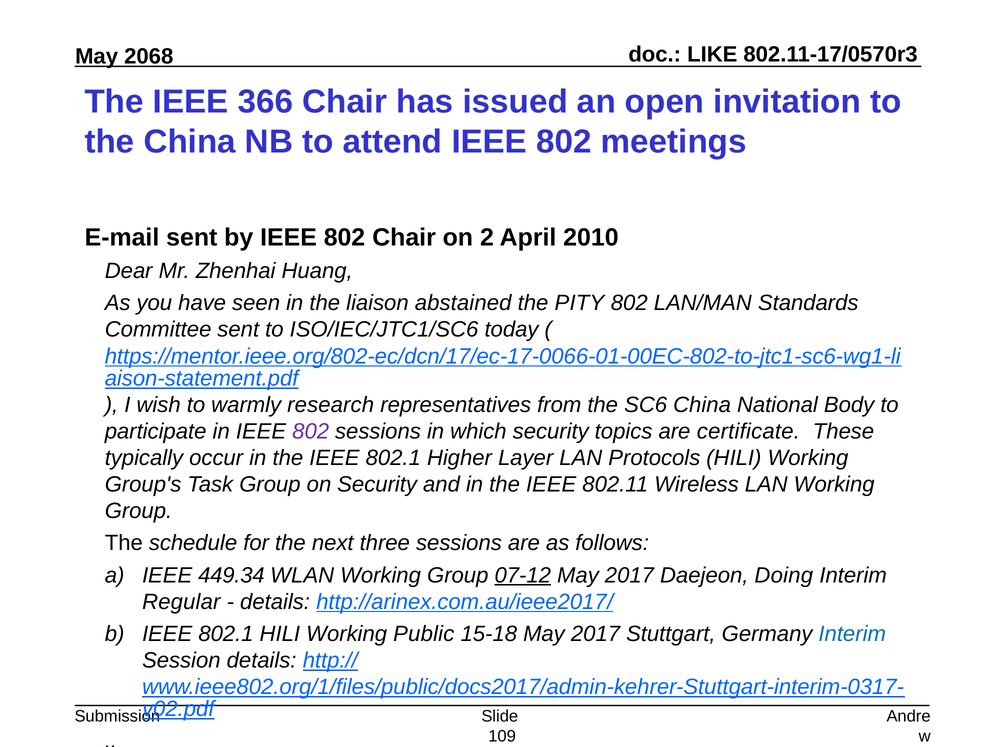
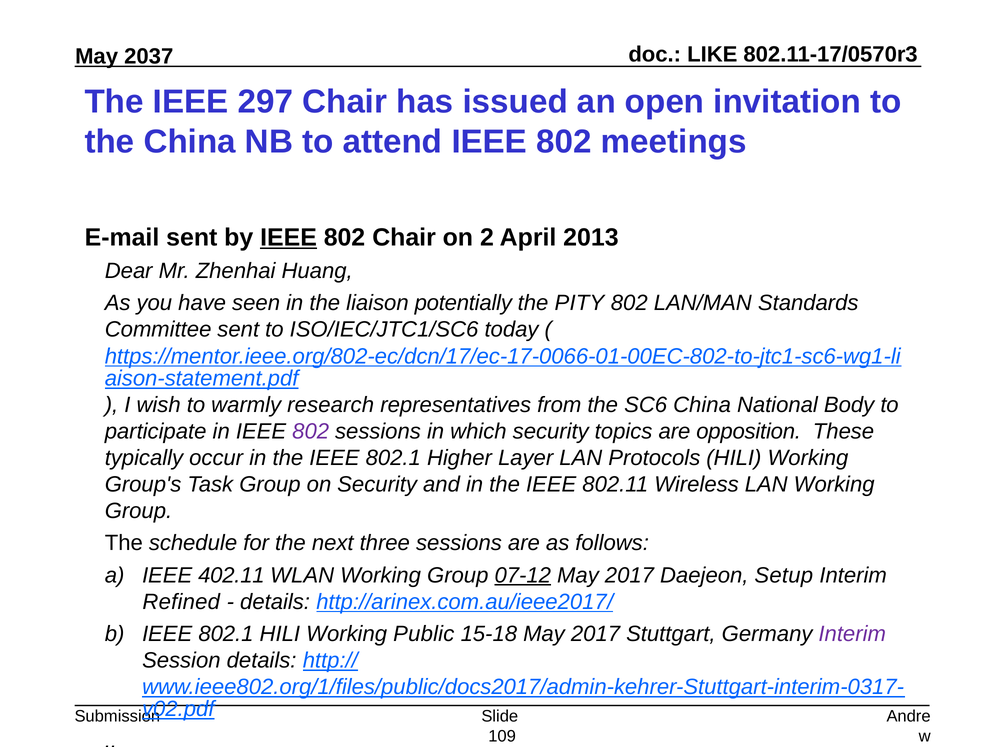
2068: 2068 -> 2037 (149, 57)
366: 366 -> 297 (265, 102)
IEEE underline: none -> present (289, 237)
2010: 2010 -> 2013 (591, 237)
abstained: abstained -> potentially (463, 303)
certificate: certificate -> opposition (749, 431)
449.34: 449.34 -> 402.11 (231, 575)
Doing: Doing -> Setup (784, 575)
Regular: Regular -> Refined (181, 602)
Interim colour: blue -> purple (852, 634)
